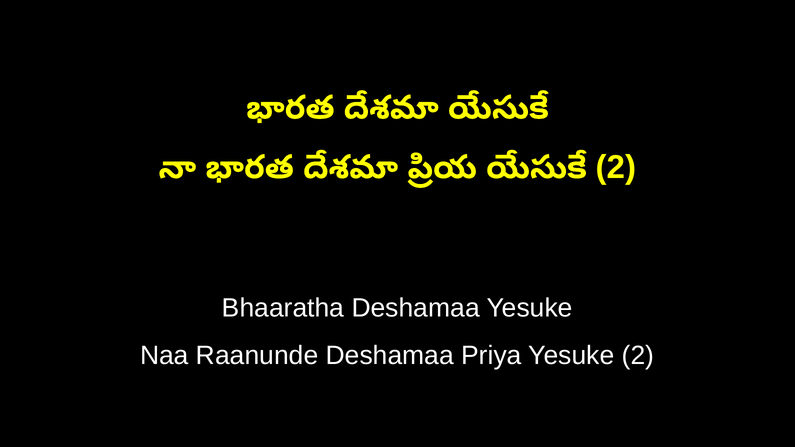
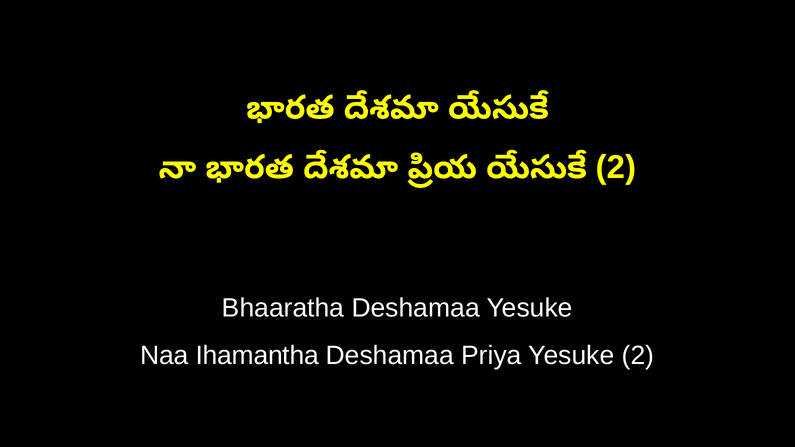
Raanunde: Raanunde -> Ihamantha (257, 356)
